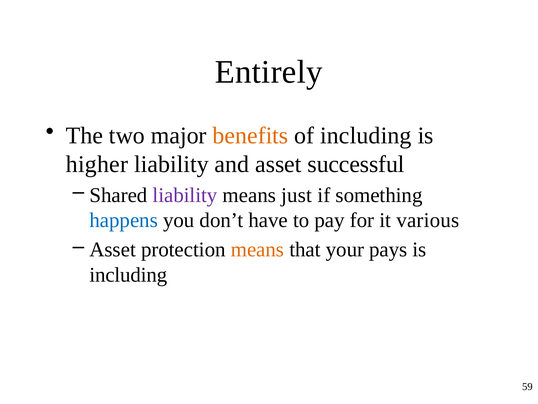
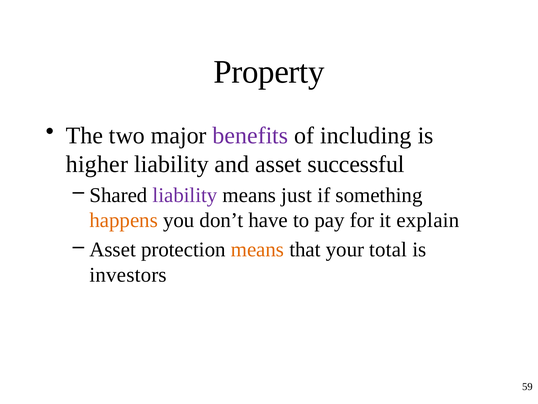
Entirely: Entirely -> Property (269, 72)
benefits colour: orange -> purple (250, 135)
happens colour: blue -> orange (124, 220)
various: various -> explain (428, 220)
pays: pays -> total (388, 249)
including: including -> investors (128, 274)
